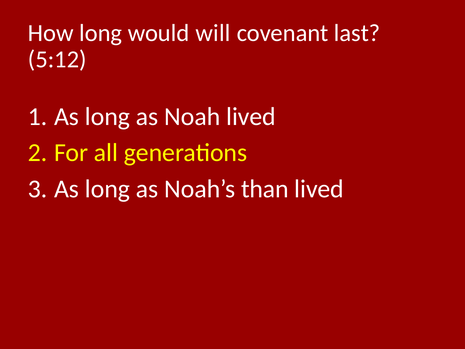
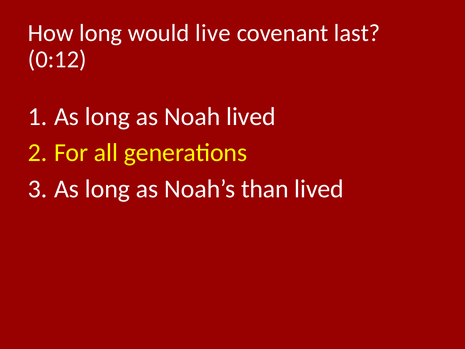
will: will -> live (213, 33)
5:12: 5:12 -> 0:12 (57, 59)
